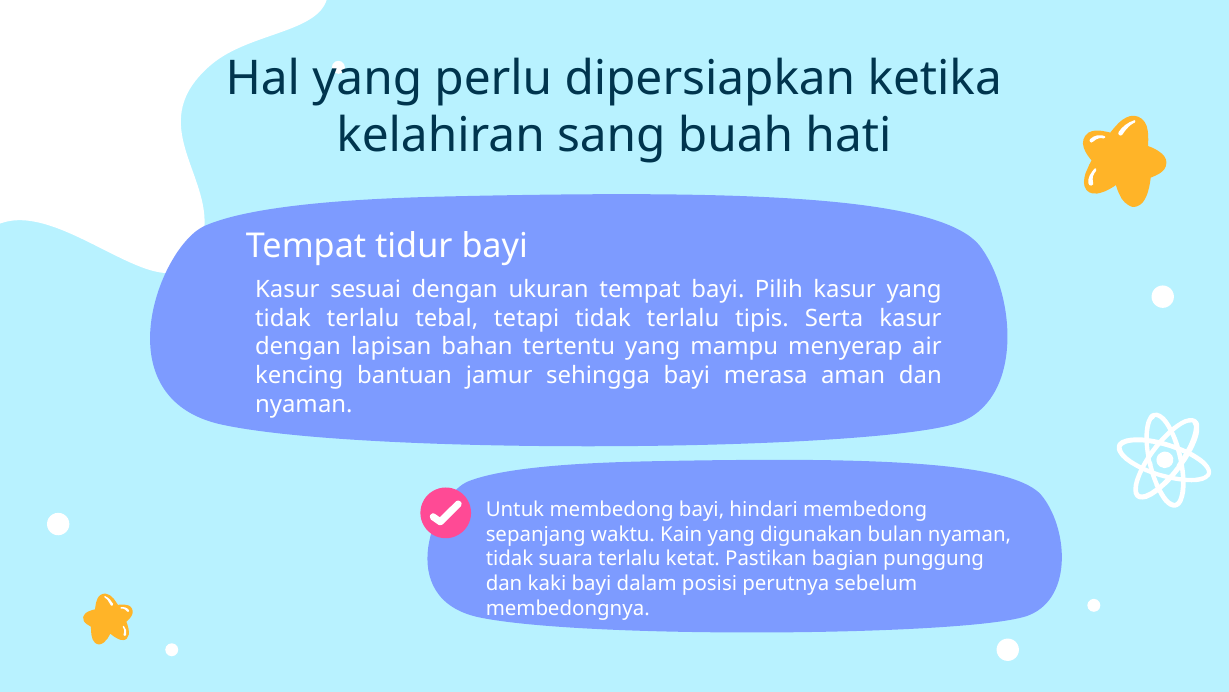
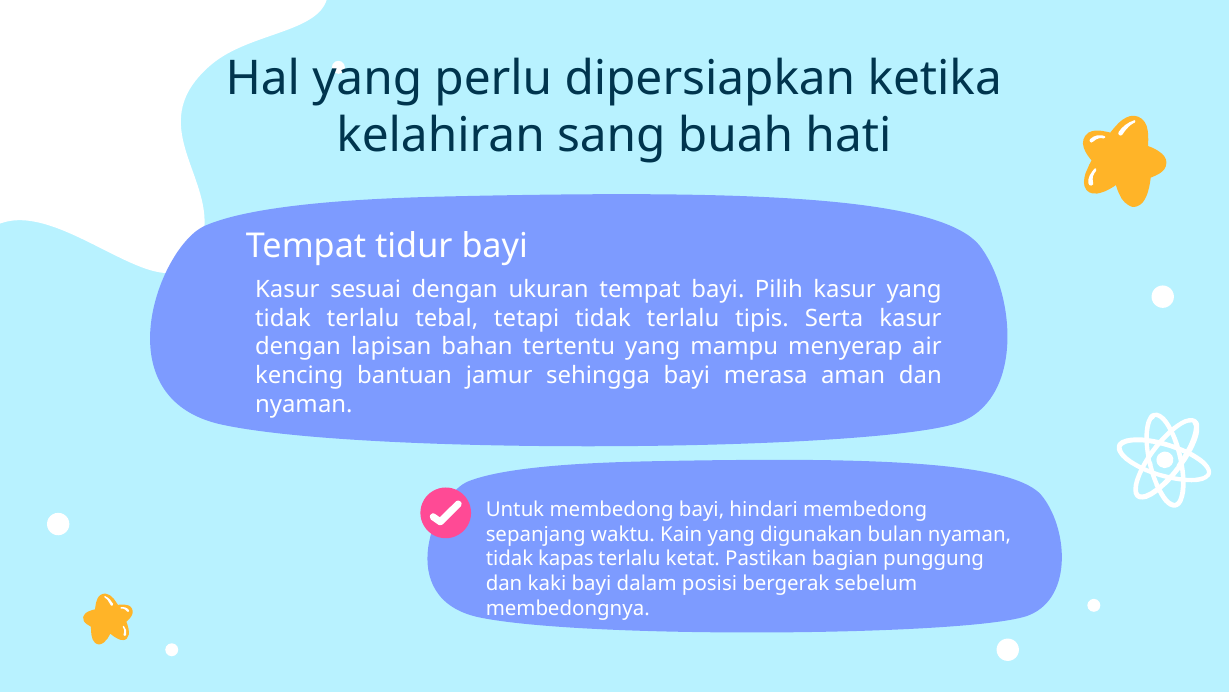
suara: suara -> kapas (566, 559)
perutnya: perutnya -> bergerak (786, 583)
